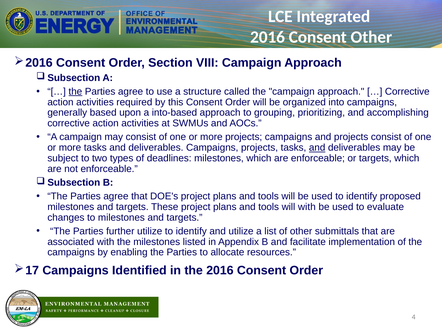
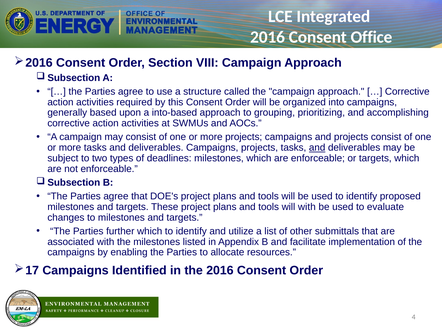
Consent Other: Other -> Office (371, 37)
the underline: present -> none (75, 91)
further utilize: utilize -> which (150, 231)
